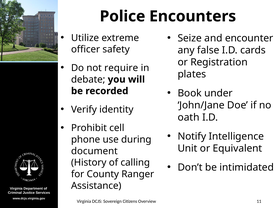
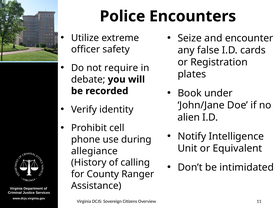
oath: oath -> alien (189, 118)
document: document -> allegiance (94, 151)
